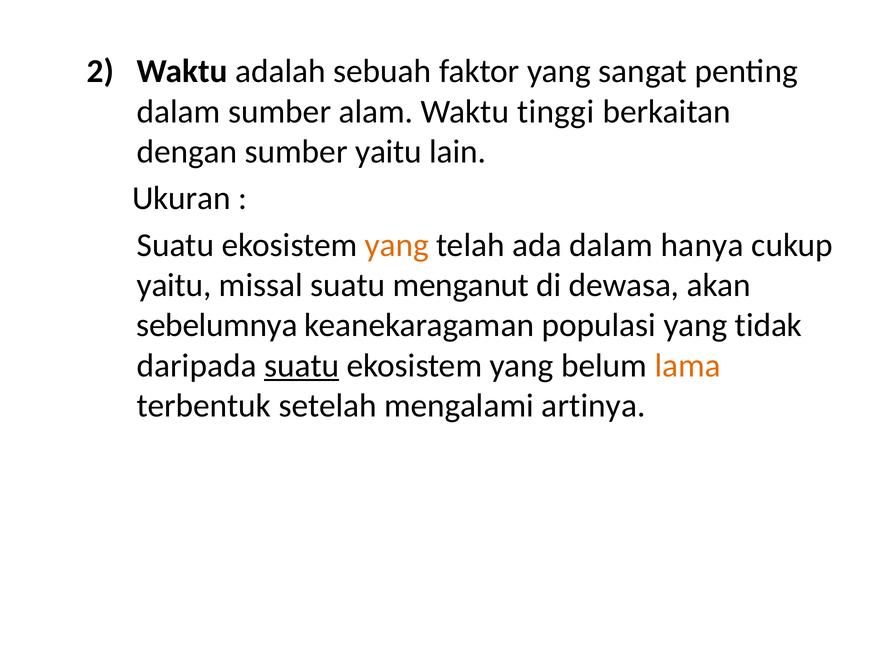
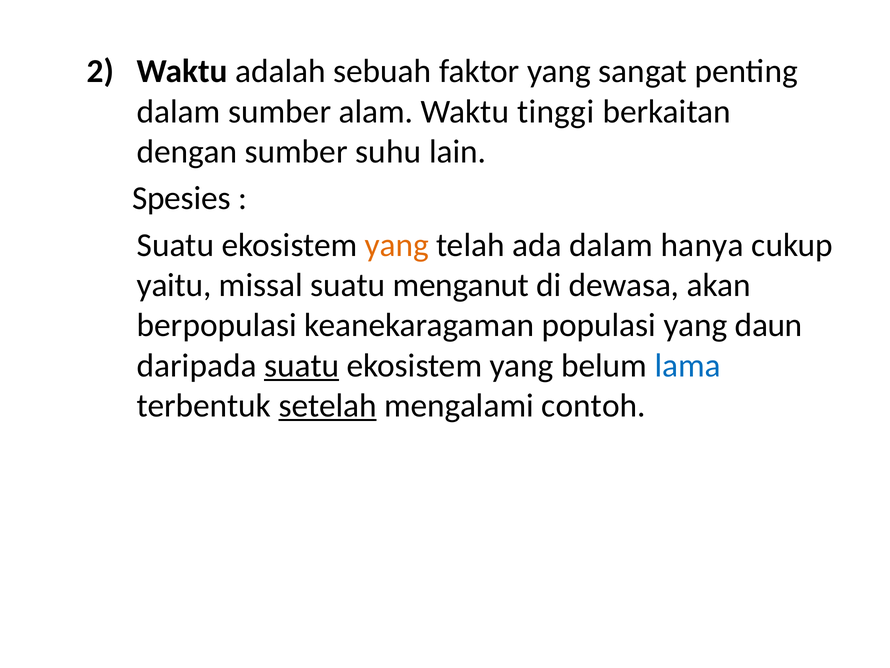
sumber yaitu: yaitu -> suhu (388, 151)
Ukuran: Ukuran -> Spesies (181, 198)
sebelumnya: sebelumnya -> berpopulasi (217, 325)
tidak: tidak -> daun (769, 325)
lama colour: orange -> blue (688, 365)
setelah underline: none -> present (328, 405)
artinya: artinya -> contoh (594, 405)
